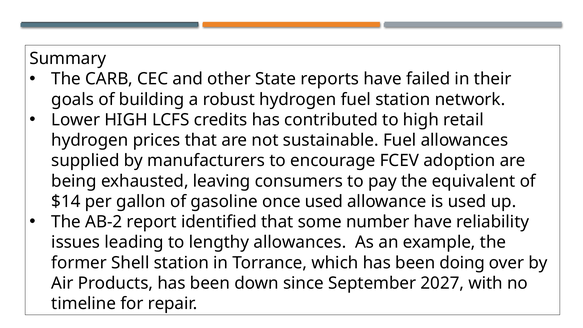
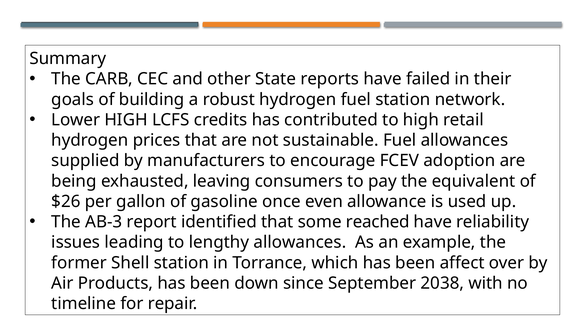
$14: $14 -> $26 (66, 201)
once used: used -> even (324, 201)
AB-2: AB-2 -> AB-3 (104, 222)
number: number -> reached (378, 222)
doing: doing -> affect (462, 263)
2027: 2027 -> 2038 (442, 283)
